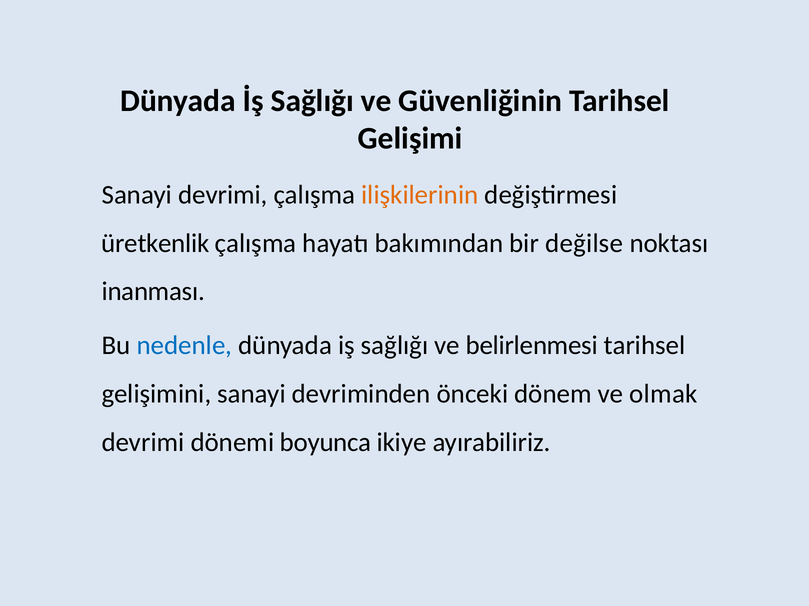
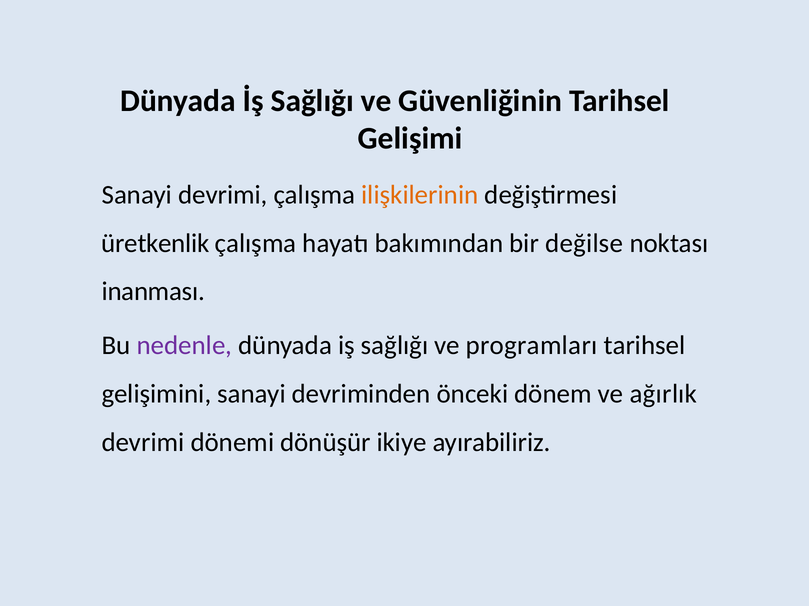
nedenle colour: blue -> purple (184, 346)
belirlenmesi: belirlenmesi -> programları (532, 346)
olmak: olmak -> ağırlık (663, 394)
boyunca: boyunca -> dönüşür (325, 443)
